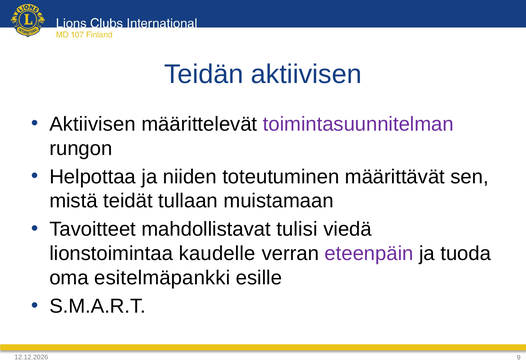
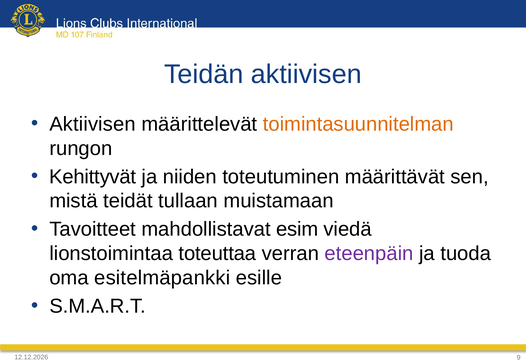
toimintasuunnitelman colour: purple -> orange (358, 124)
Helpottaa: Helpottaa -> Kehittyvät (93, 177)
tulisi: tulisi -> esim (297, 229)
kaudelle: kaudelle -> toteuttaa (217, 254)
